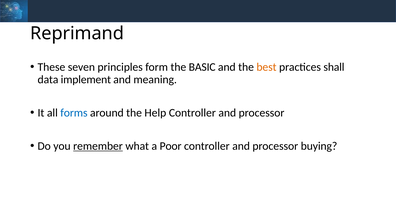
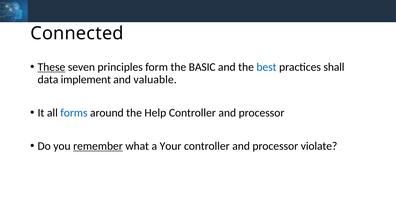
Reprimand: Reprimand -> Connected (77, 33)
These underline: none -> present (51, 67)
best colour: orange -> blue (267, 67)
meaning: meaning -> valuable (155, 79)
Poor: Poor -> Your (171, 146)
buying: buying -> violate (319, 146)
